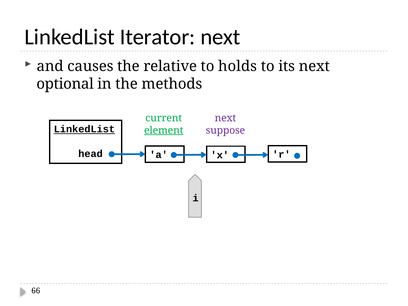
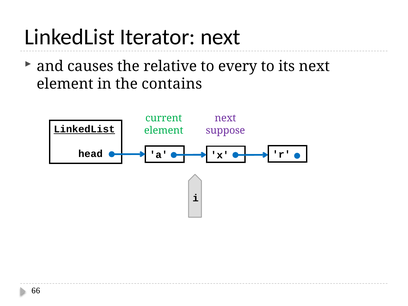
holds: holds -> every (238, 66)
optional: optional -> element (65, 84)
methods: methods -> contains (172, 84)
element underline: present -> none (164, 130)
